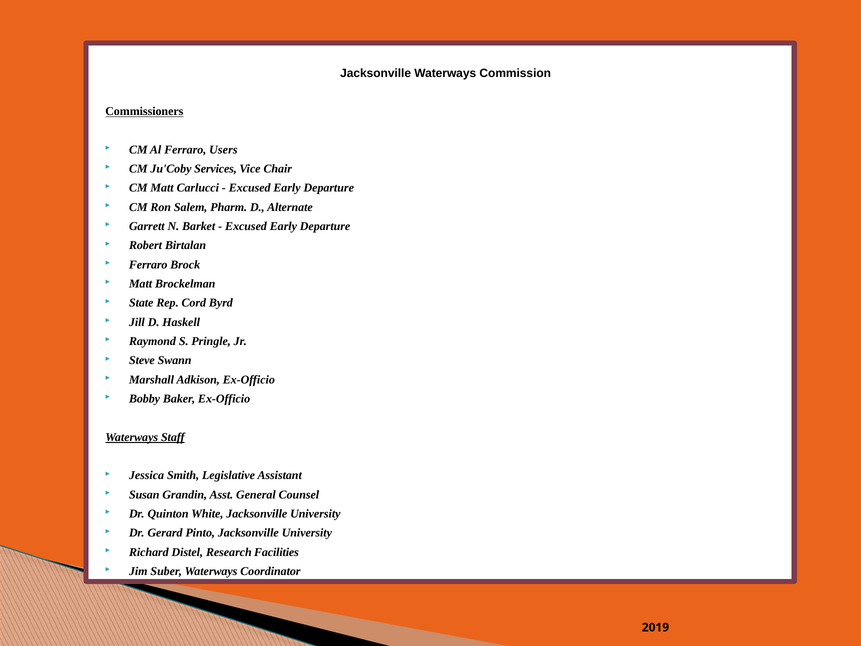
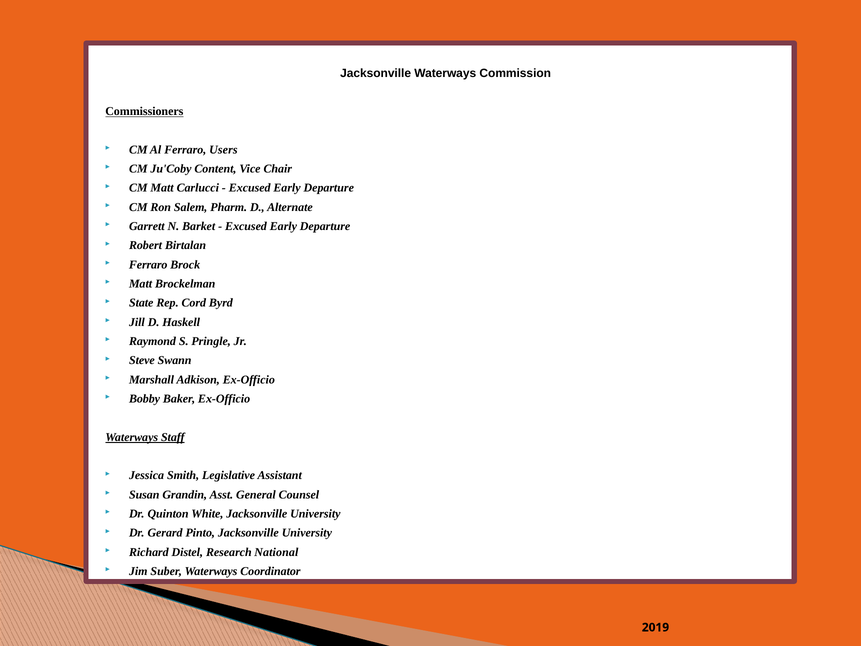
Services: Services -> Content (215, 169)
Facilities: Facilities -> National (276, 552)
